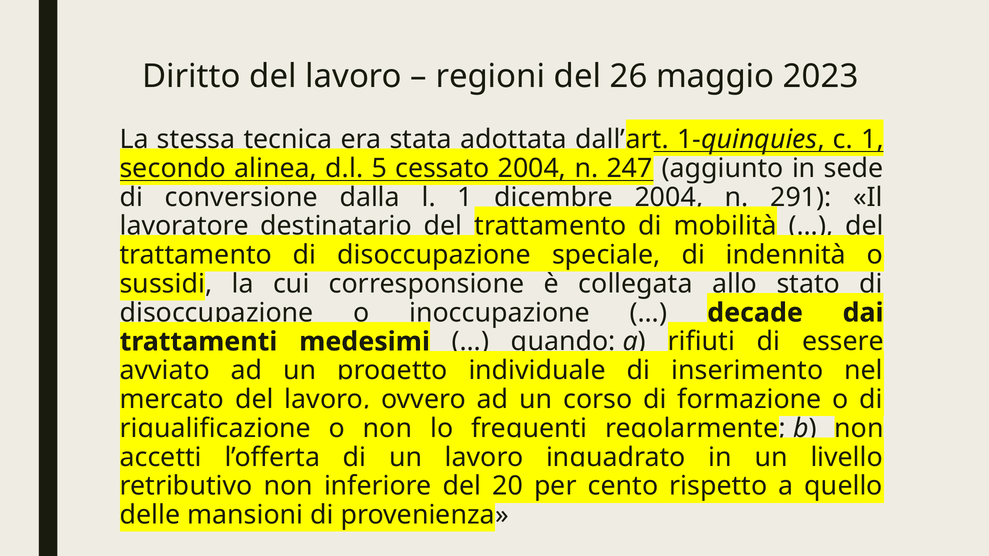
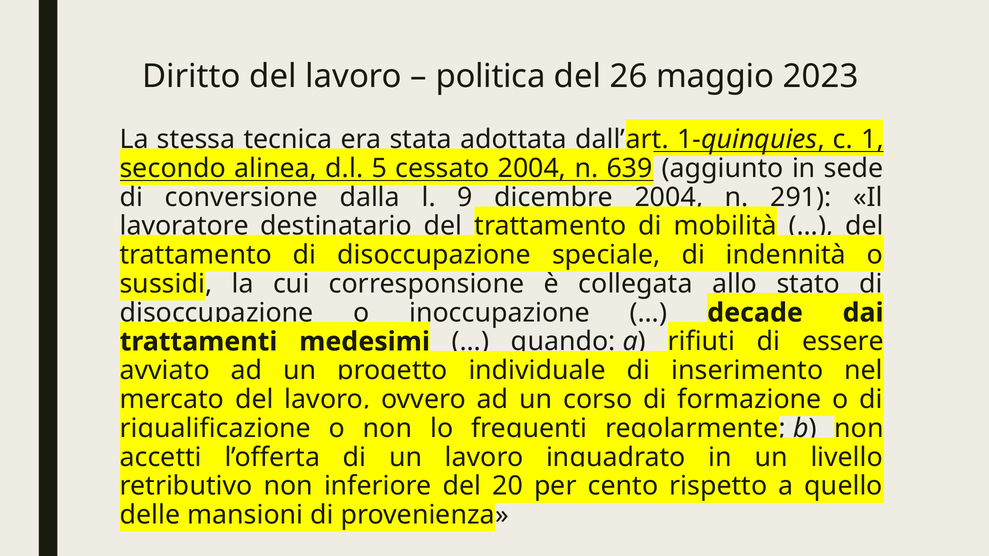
regioni: regioni -> politica (491, 77)
247: 247 -> 639 (630, 168)
l 1: 1 -> 9 (465, 197)
